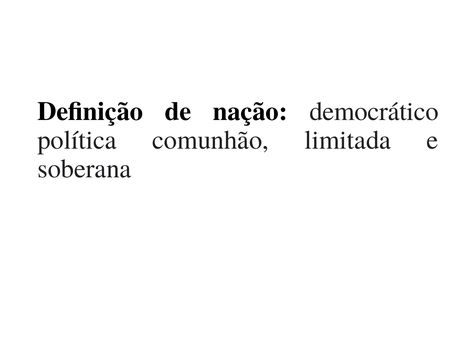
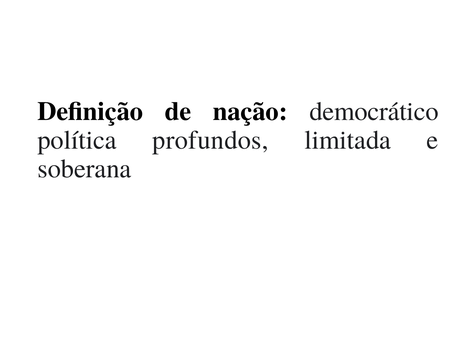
comunhão: comunhão -> profundos (210, 140)
